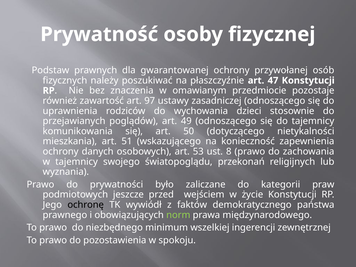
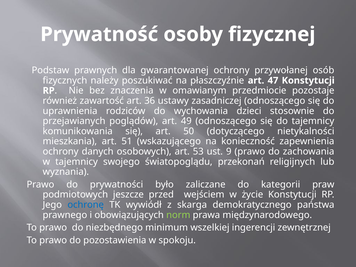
97: 97 -> 36 (150, 101)
8: 8 -> 9 (229, 152)
ochronę colour: black -> blue (86, 205)
faktów: faktów -> skarga (192, 205)
